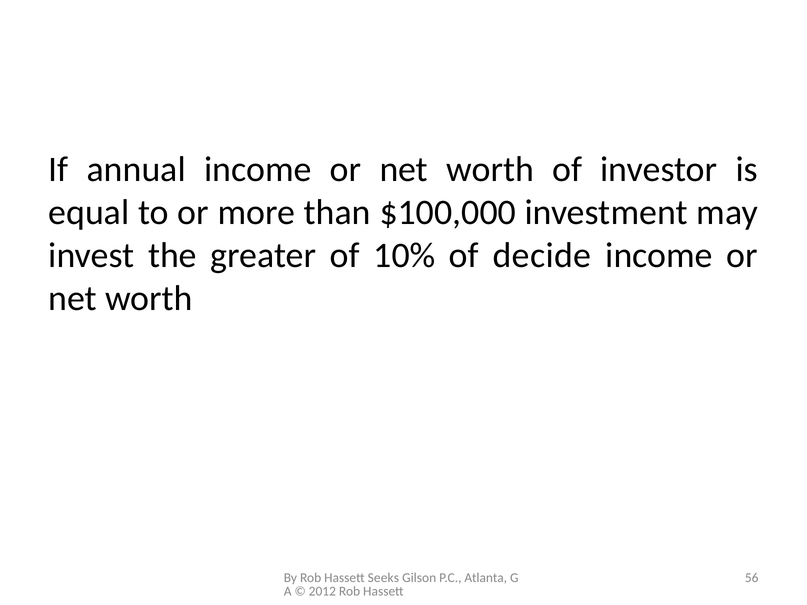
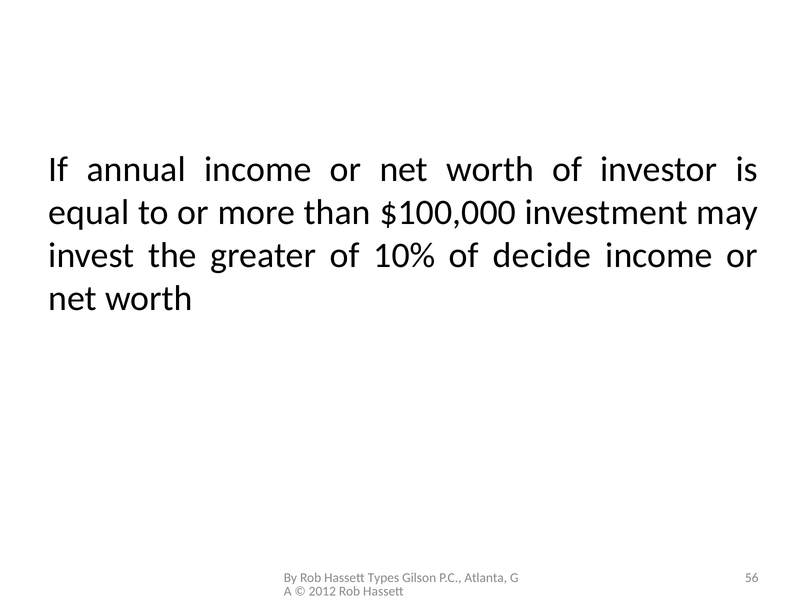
Seeks: Seeks -> Types (383, 578)
